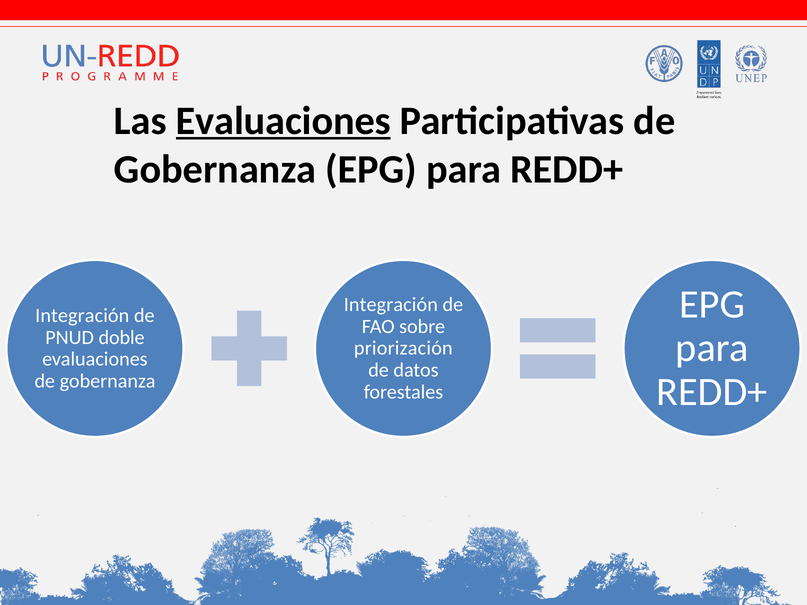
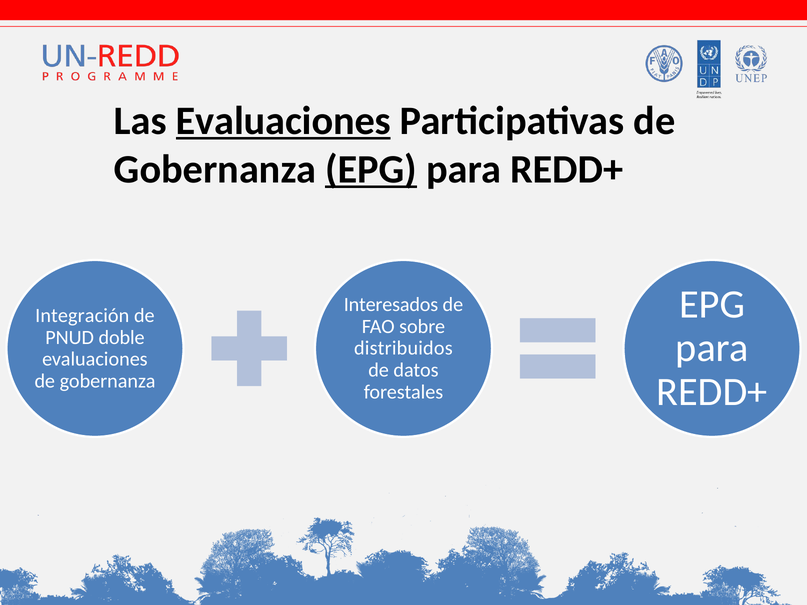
EPG underline: none -> present (371, 170)
Integración: Integración -> Interesados (391, 305)
priorización: priorización -> distribuidos (403, 348)
